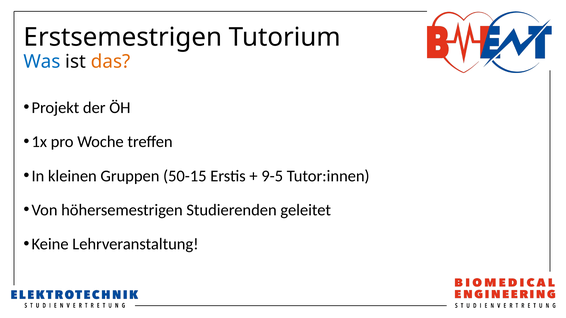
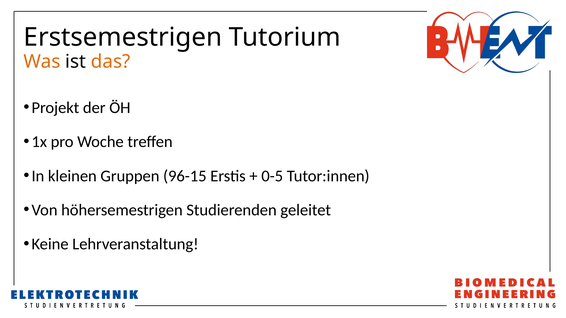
Was colour: blue -> orange (42, 62)
50-15: 50-15 -> 96-15 (185, 176)
9-5: 9-5 -> 0-5 (272, 176)
